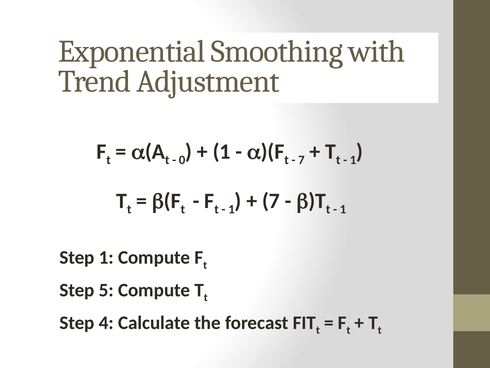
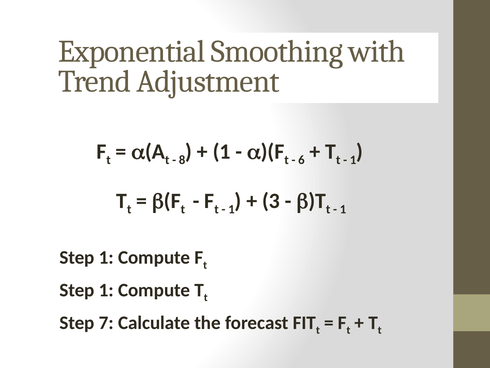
0: 0 -> 8 (182, 160)
7: 7 -> 6 (301, 160)
7: 7 -> 3 (271, 201)
5: 5 -> 1 (106, 290)
4: 4 -> 7 (106, 322)
